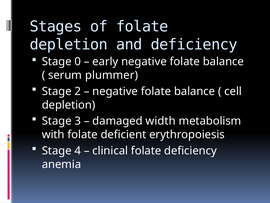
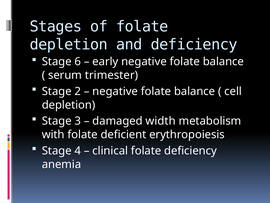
0: 0 -> 6 (78, 62)
plummer: plummer -> trimester (112, 75)
